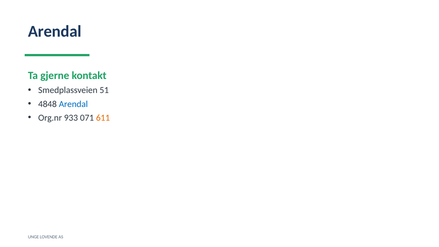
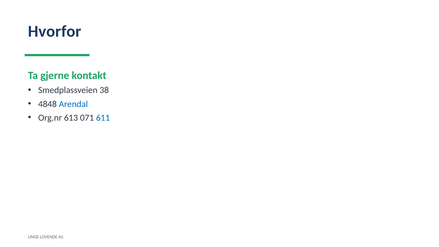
Arendal: Arendal -> Hvorfor (55, 31)
51: 51 -> 38 (104, 90)
933: 933 -> 613 (71, 118)
611 colour: orange -> blue (103, 118)
